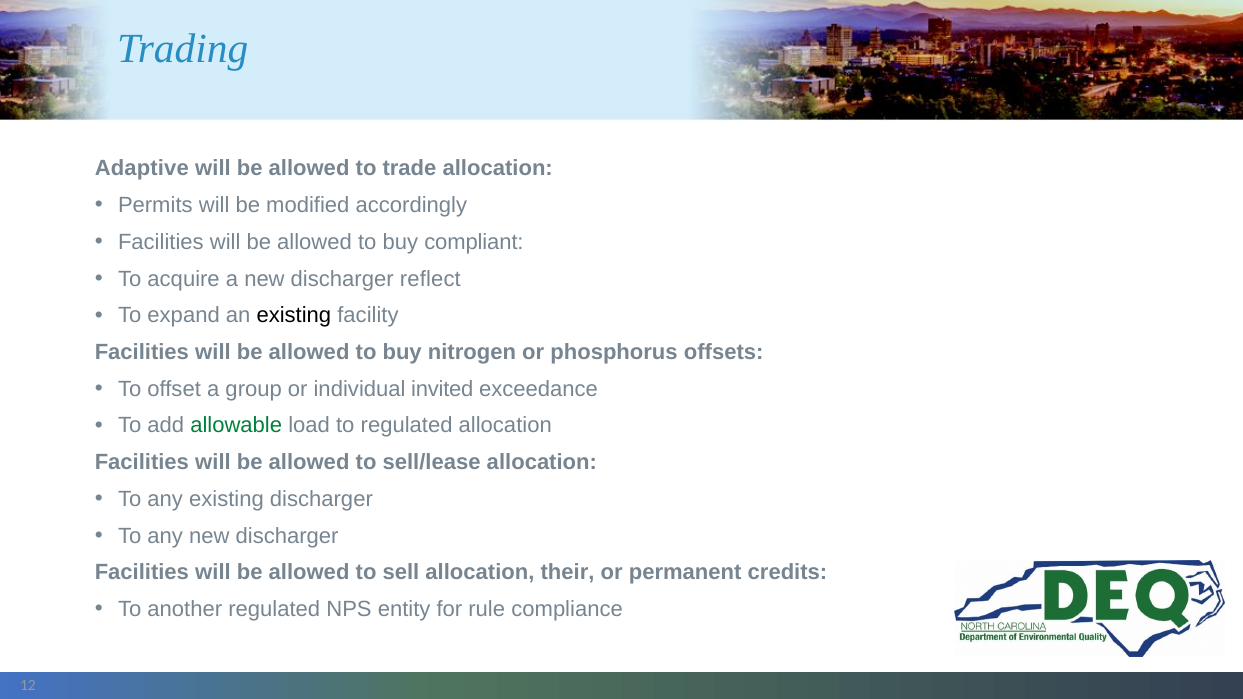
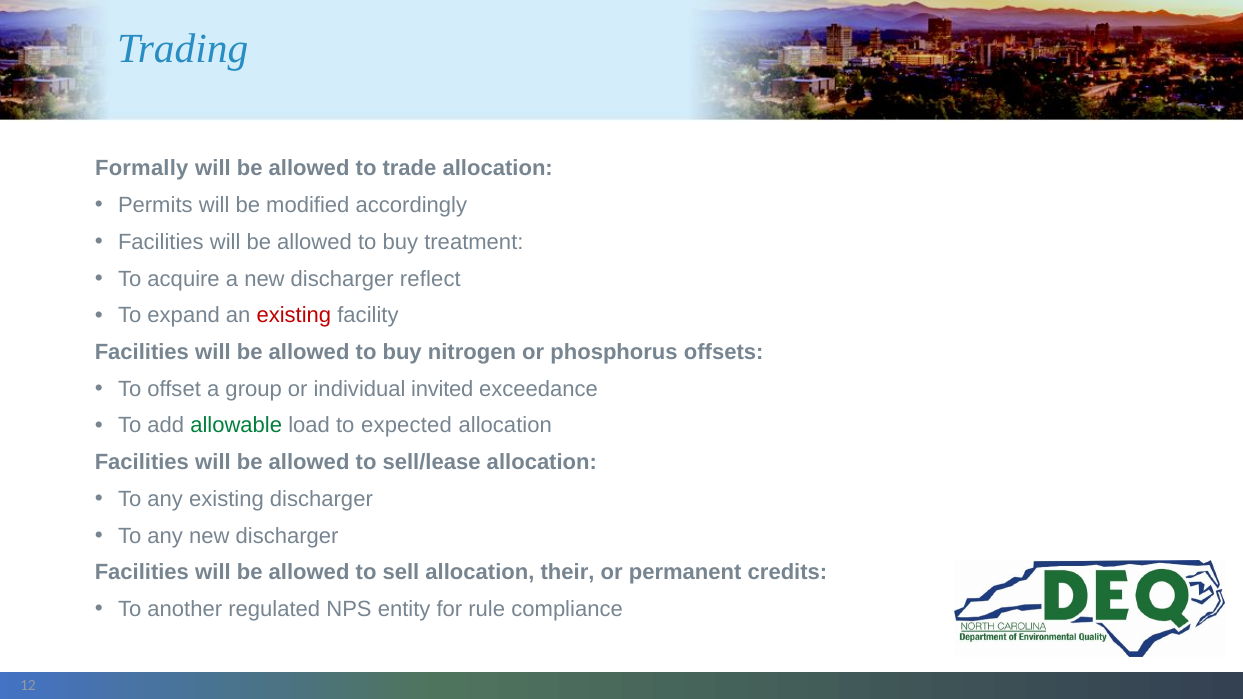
Adaptive: Adaptive -> Formally (142, 169)
compliant: compliant -> treatment (474, 242)
existing colour: black -> red (294, 316)
to regulated: regulated -> expected (407, 426)
